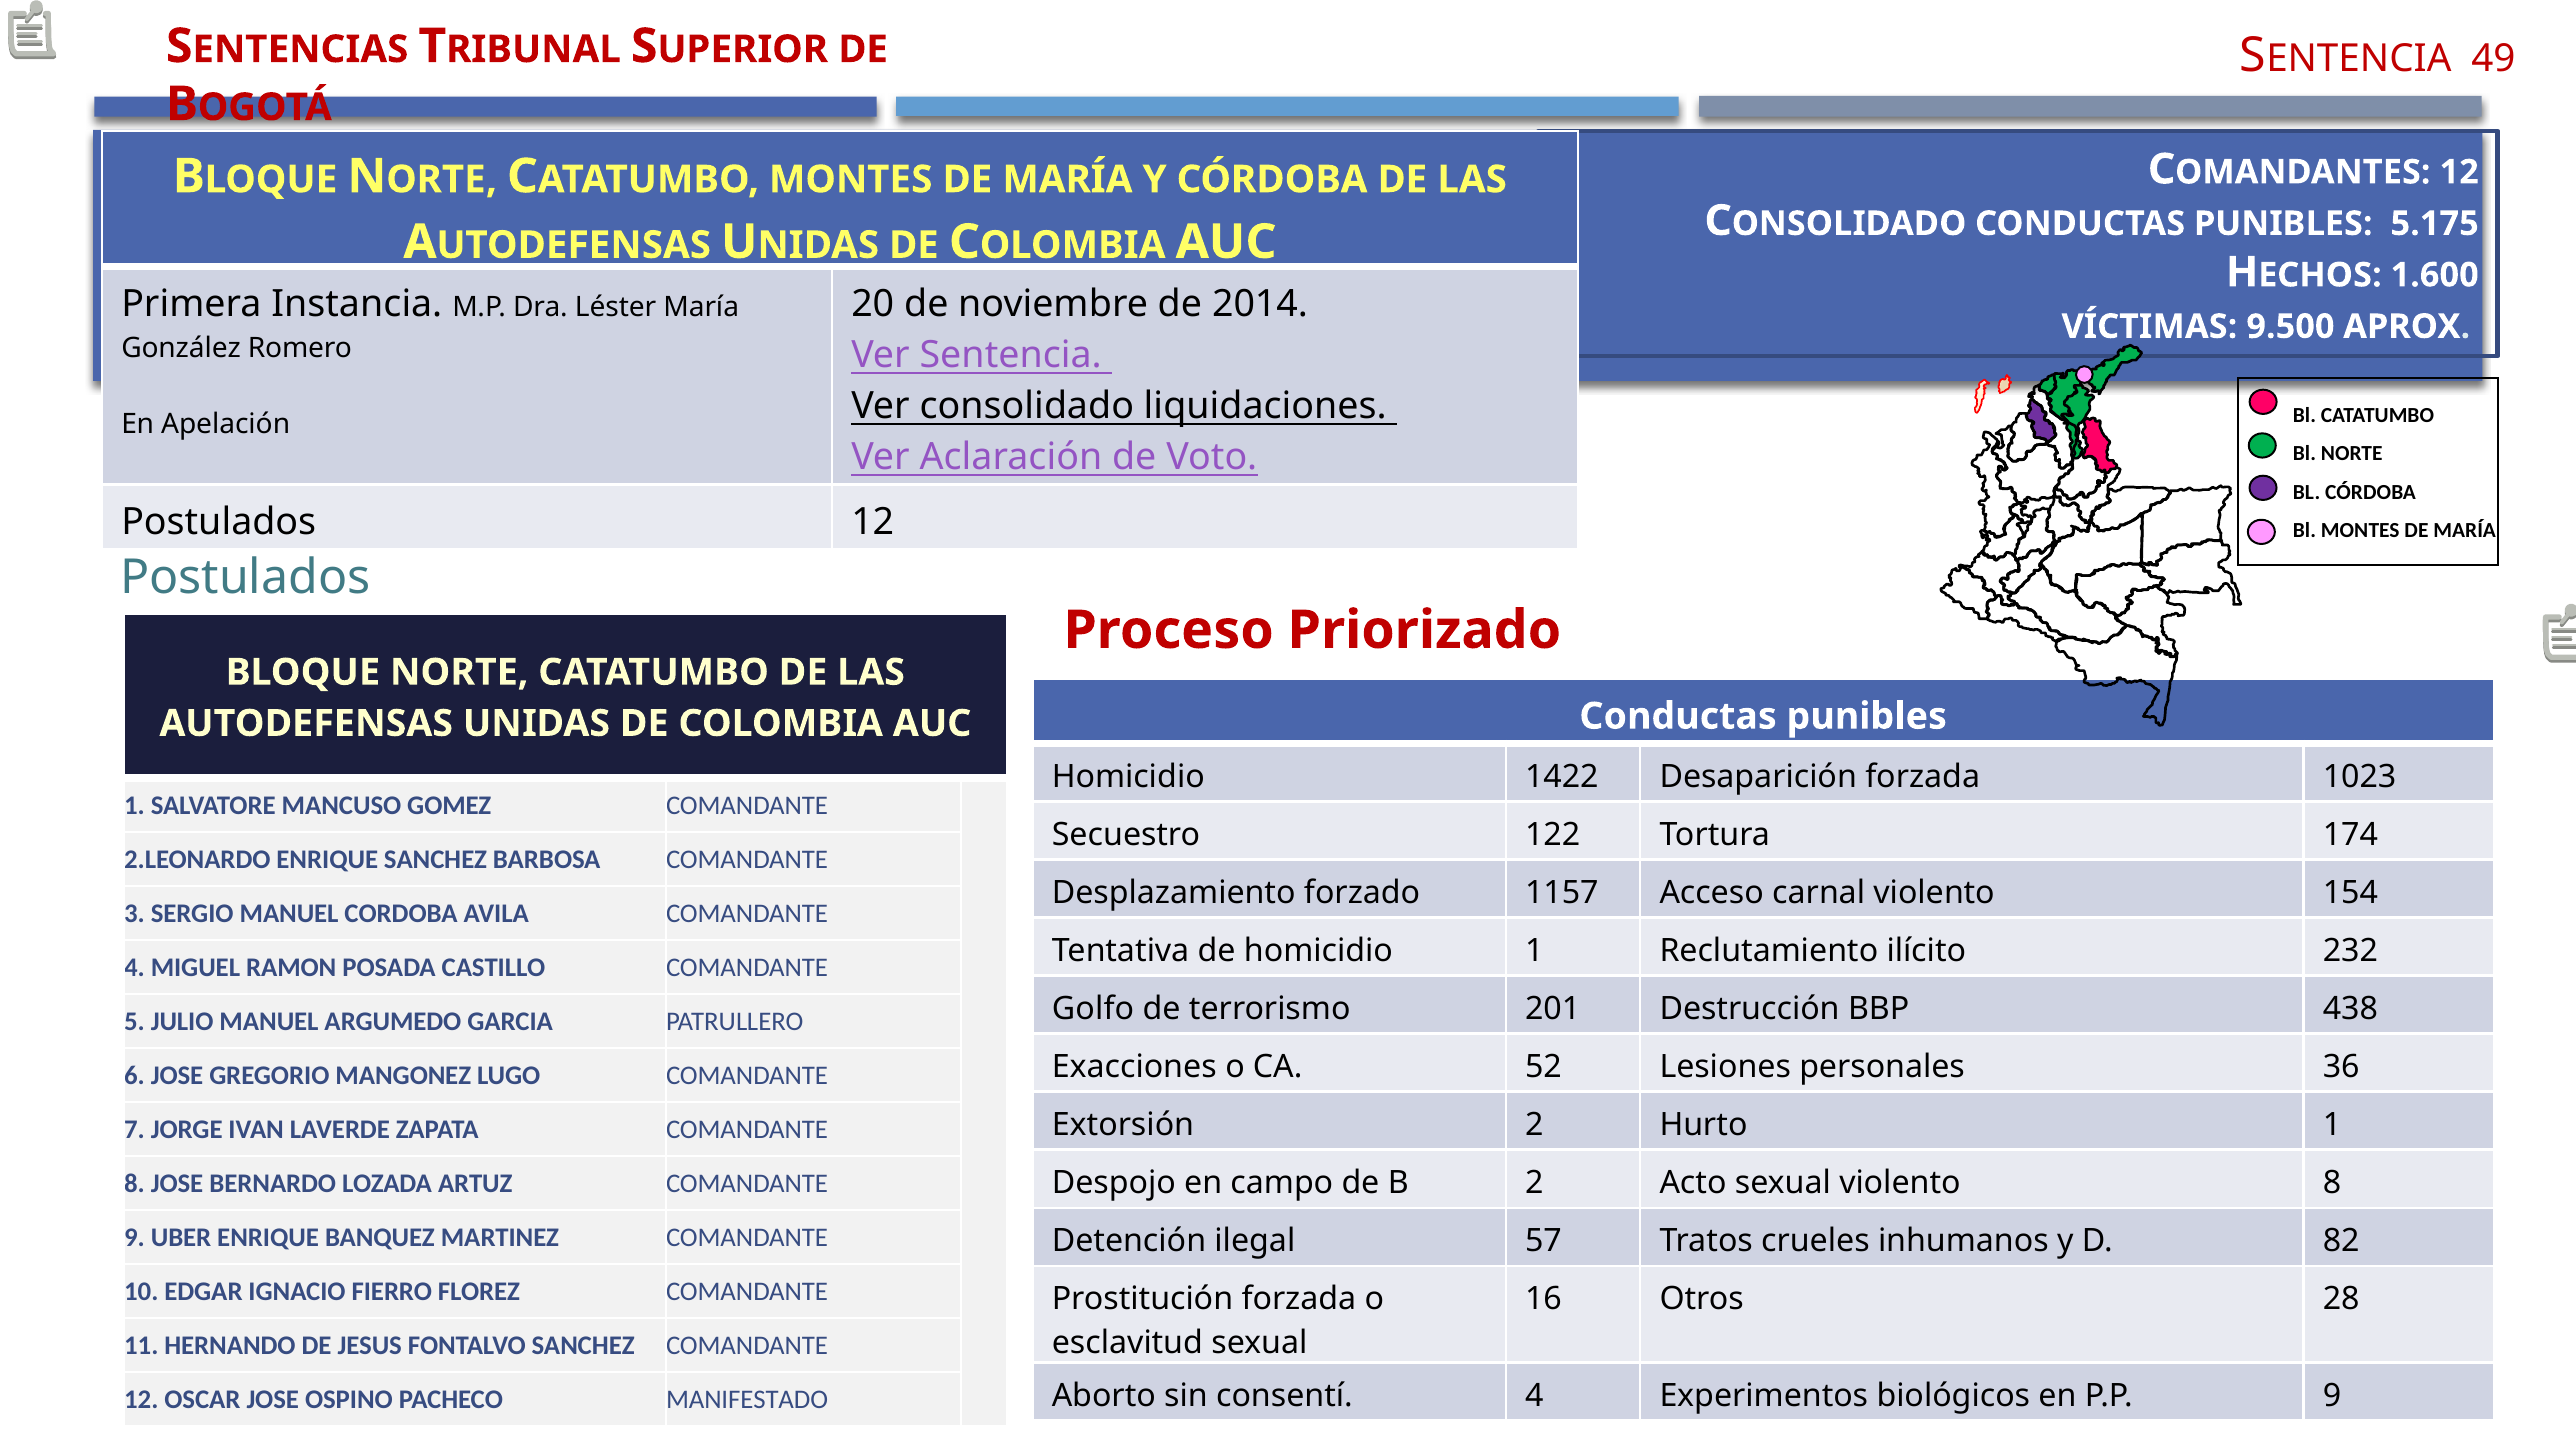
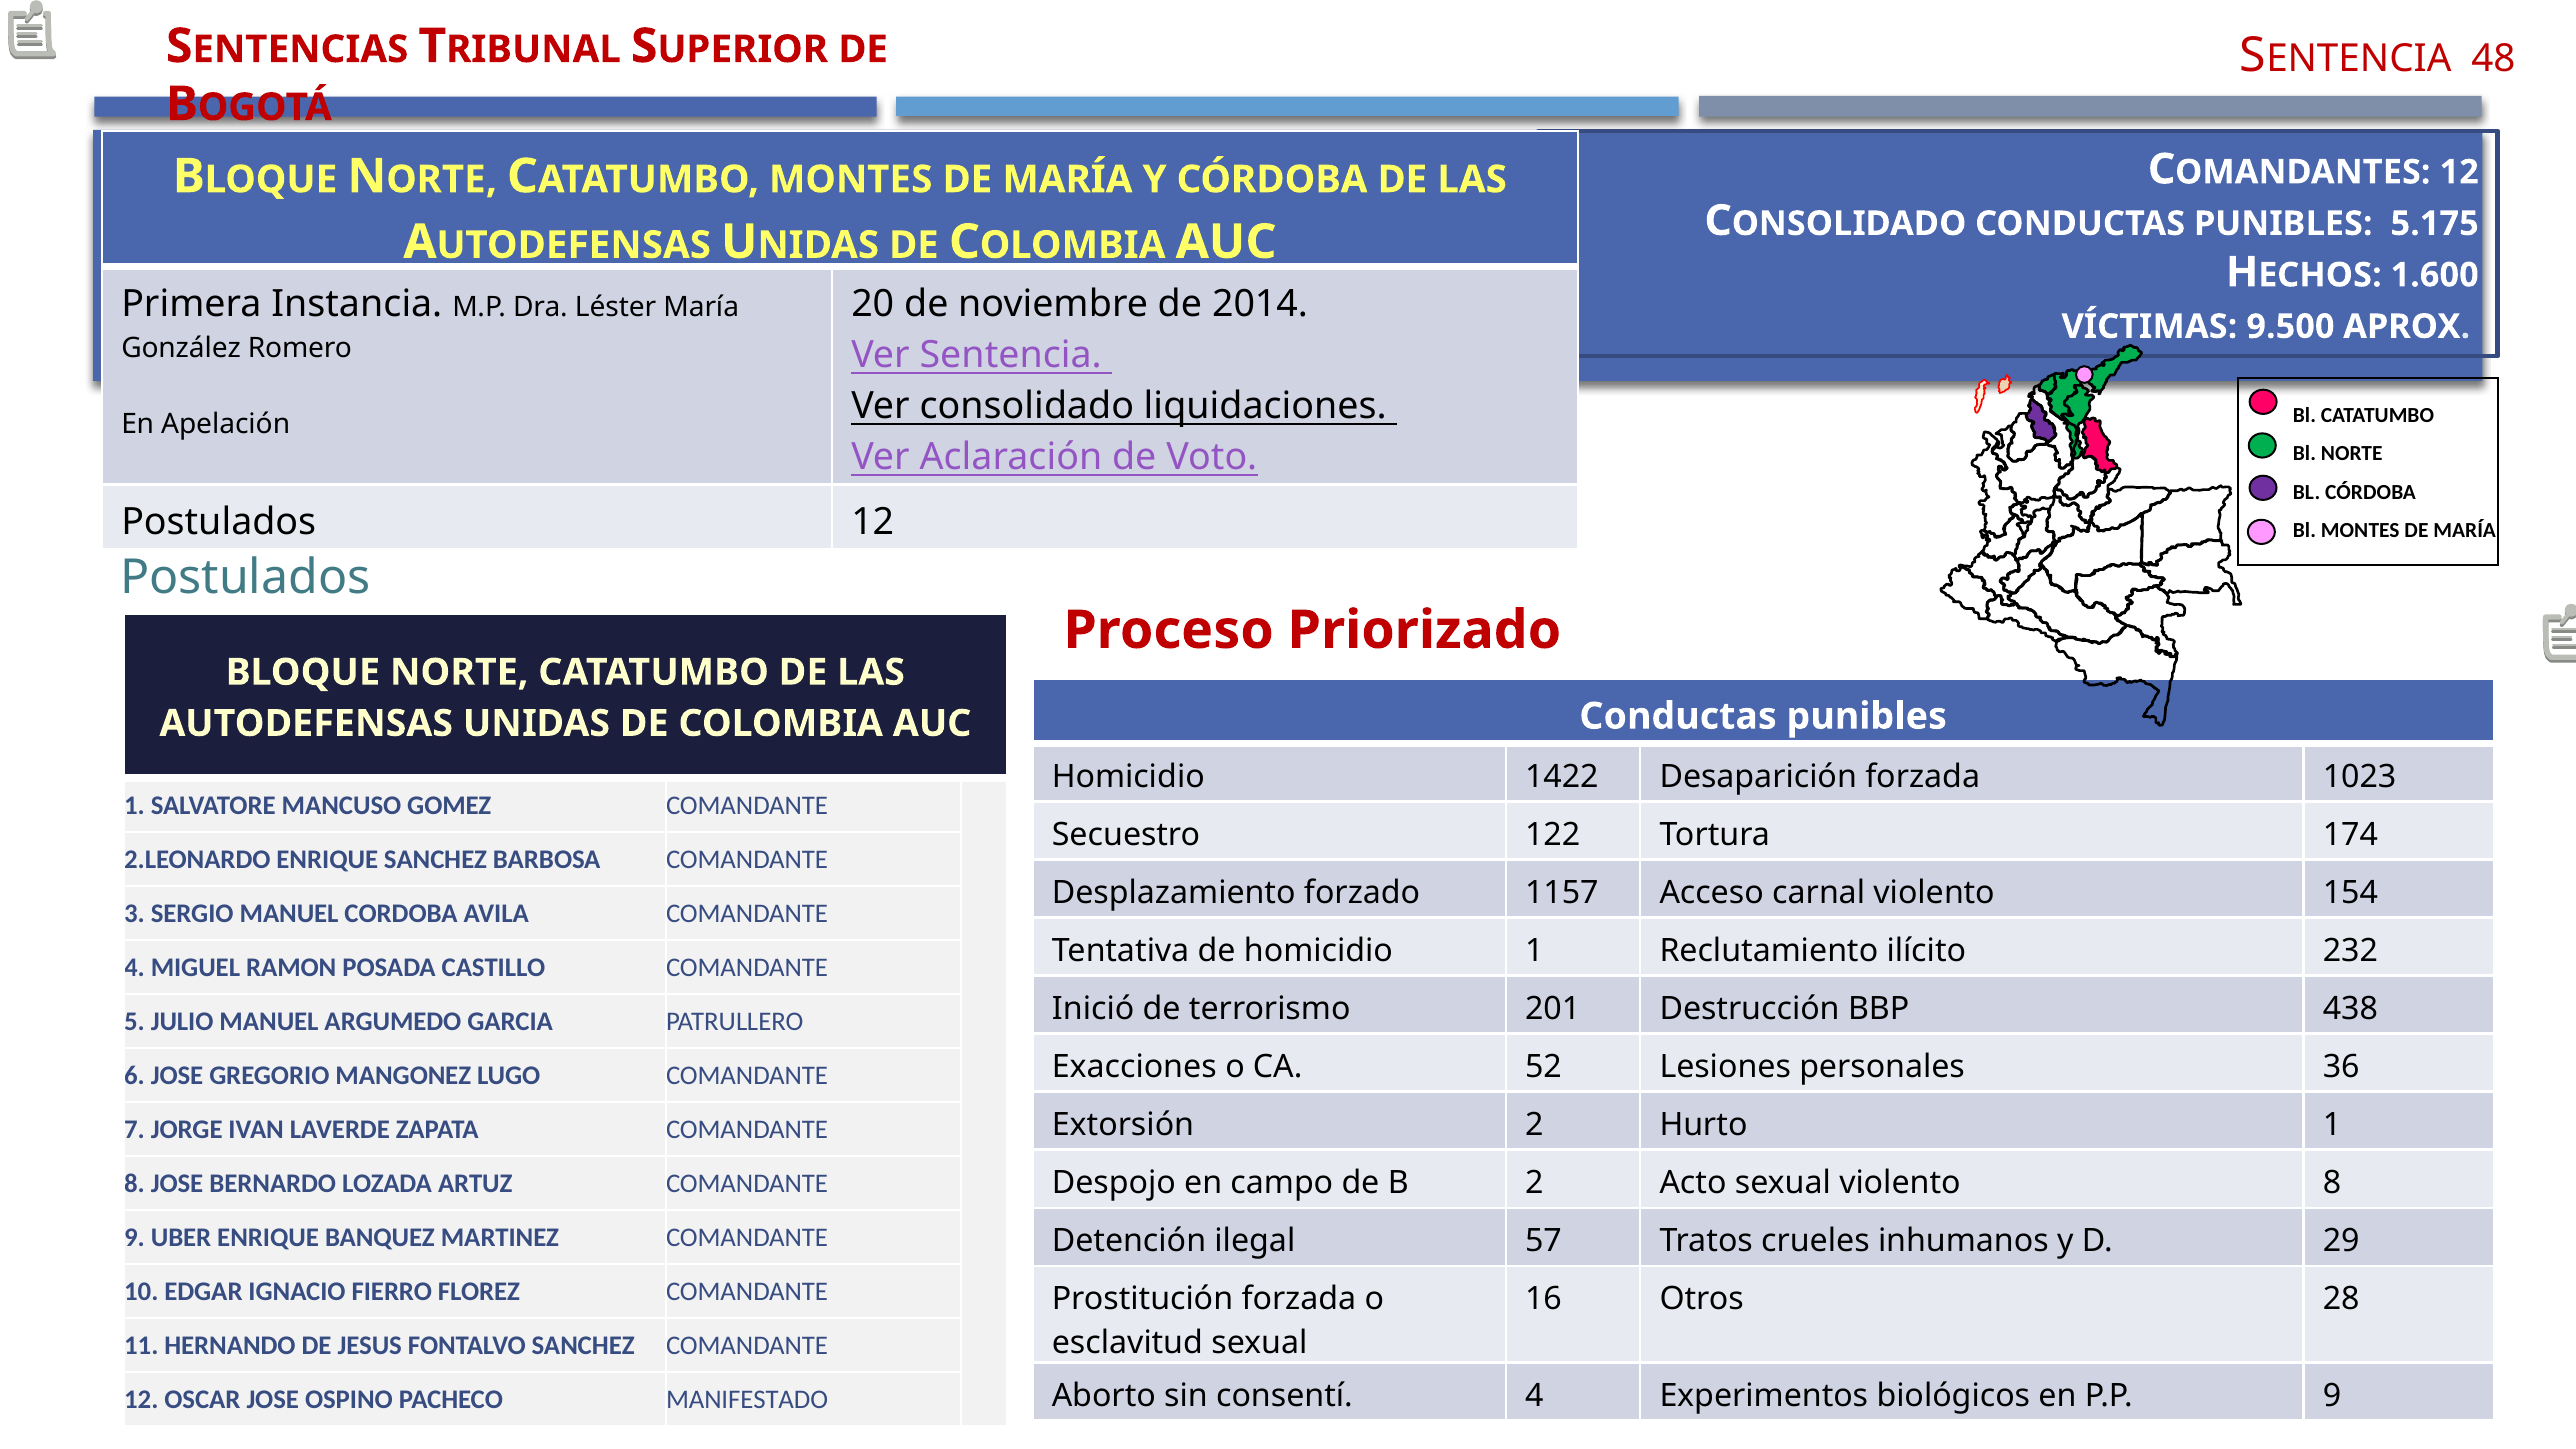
49: 49 -> 48 (2493, 58)
Golfo: Golfo -> Inició (1093, 1009)
82: 82 -> 29 (2341, 1241)
